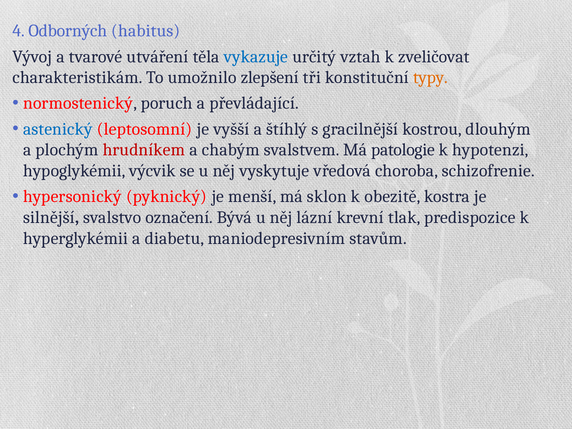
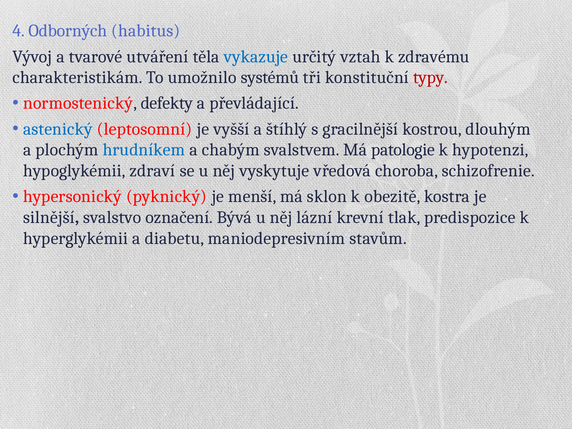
zveličovat: zveličovat -> zdravému (434, 57)
zlepšení: zlepšení -> systémů (270, 78)
typy colour: orange -> red (430, 78)
poruch: poruch -> defekty (167, 103)
hrudníkem colour: red -> blue (144, 150)
výcvik: výcvik -> zdraví (152, 171)
